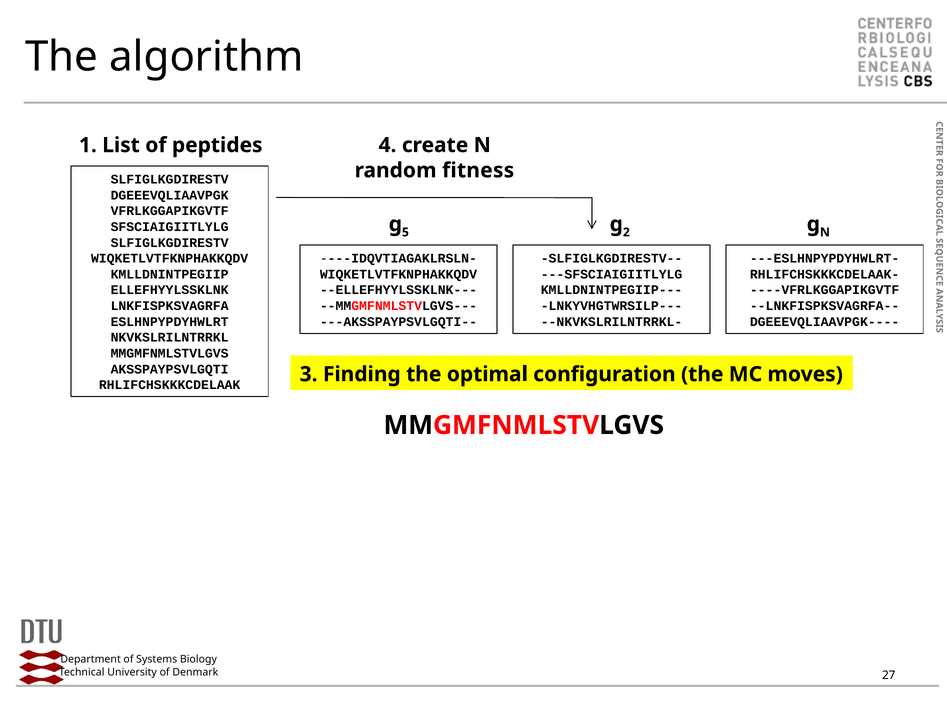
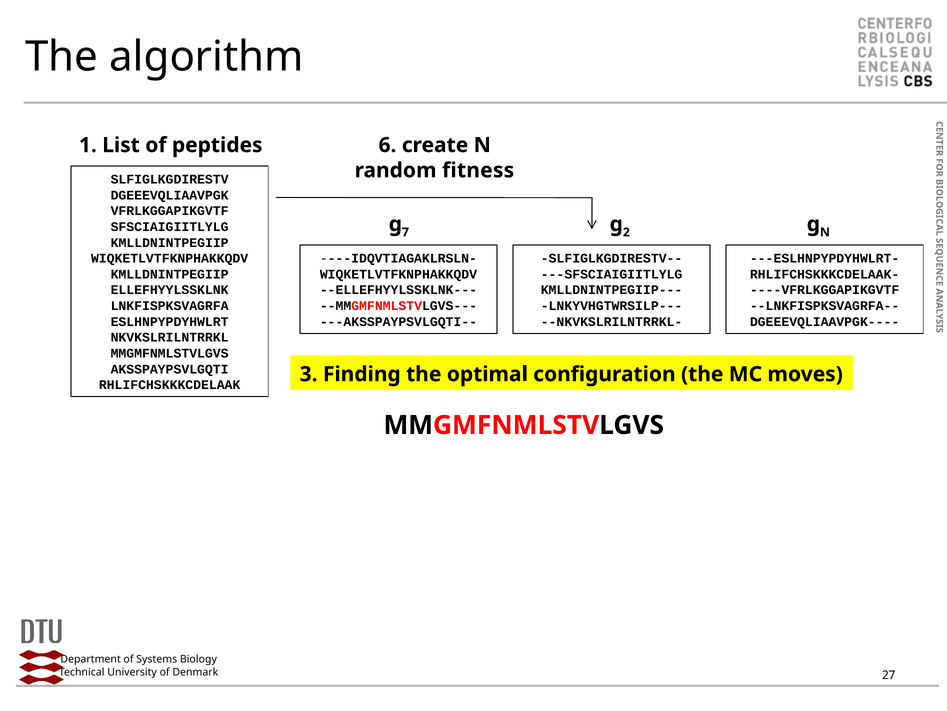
4: 4 -> 6 (387, 145)
5: 5 -> 7 (405, 232)
SLFIGLKGDIRESTV: SLFIGLKGDIRESTV -> KMLLDNINTPEGIIP (170, 242)
